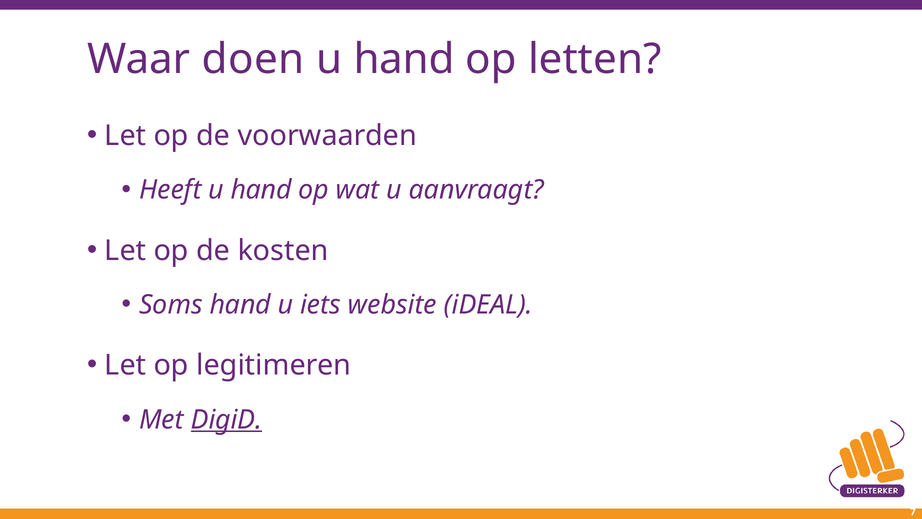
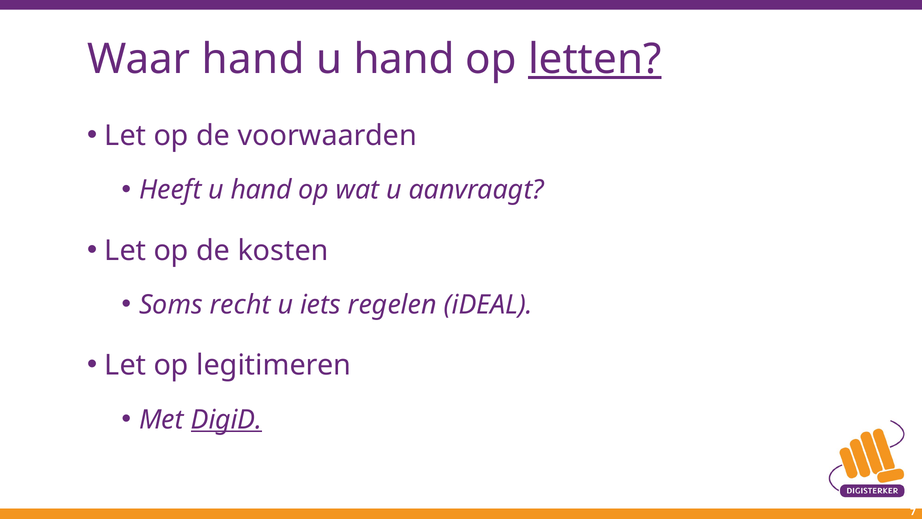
Waar doen: doen -> hand (253, 59)
letten underline: none -> present (595, 59)
Soms hand: hand -> recht (240, 305)
website: website -> regelen (392, 305)
